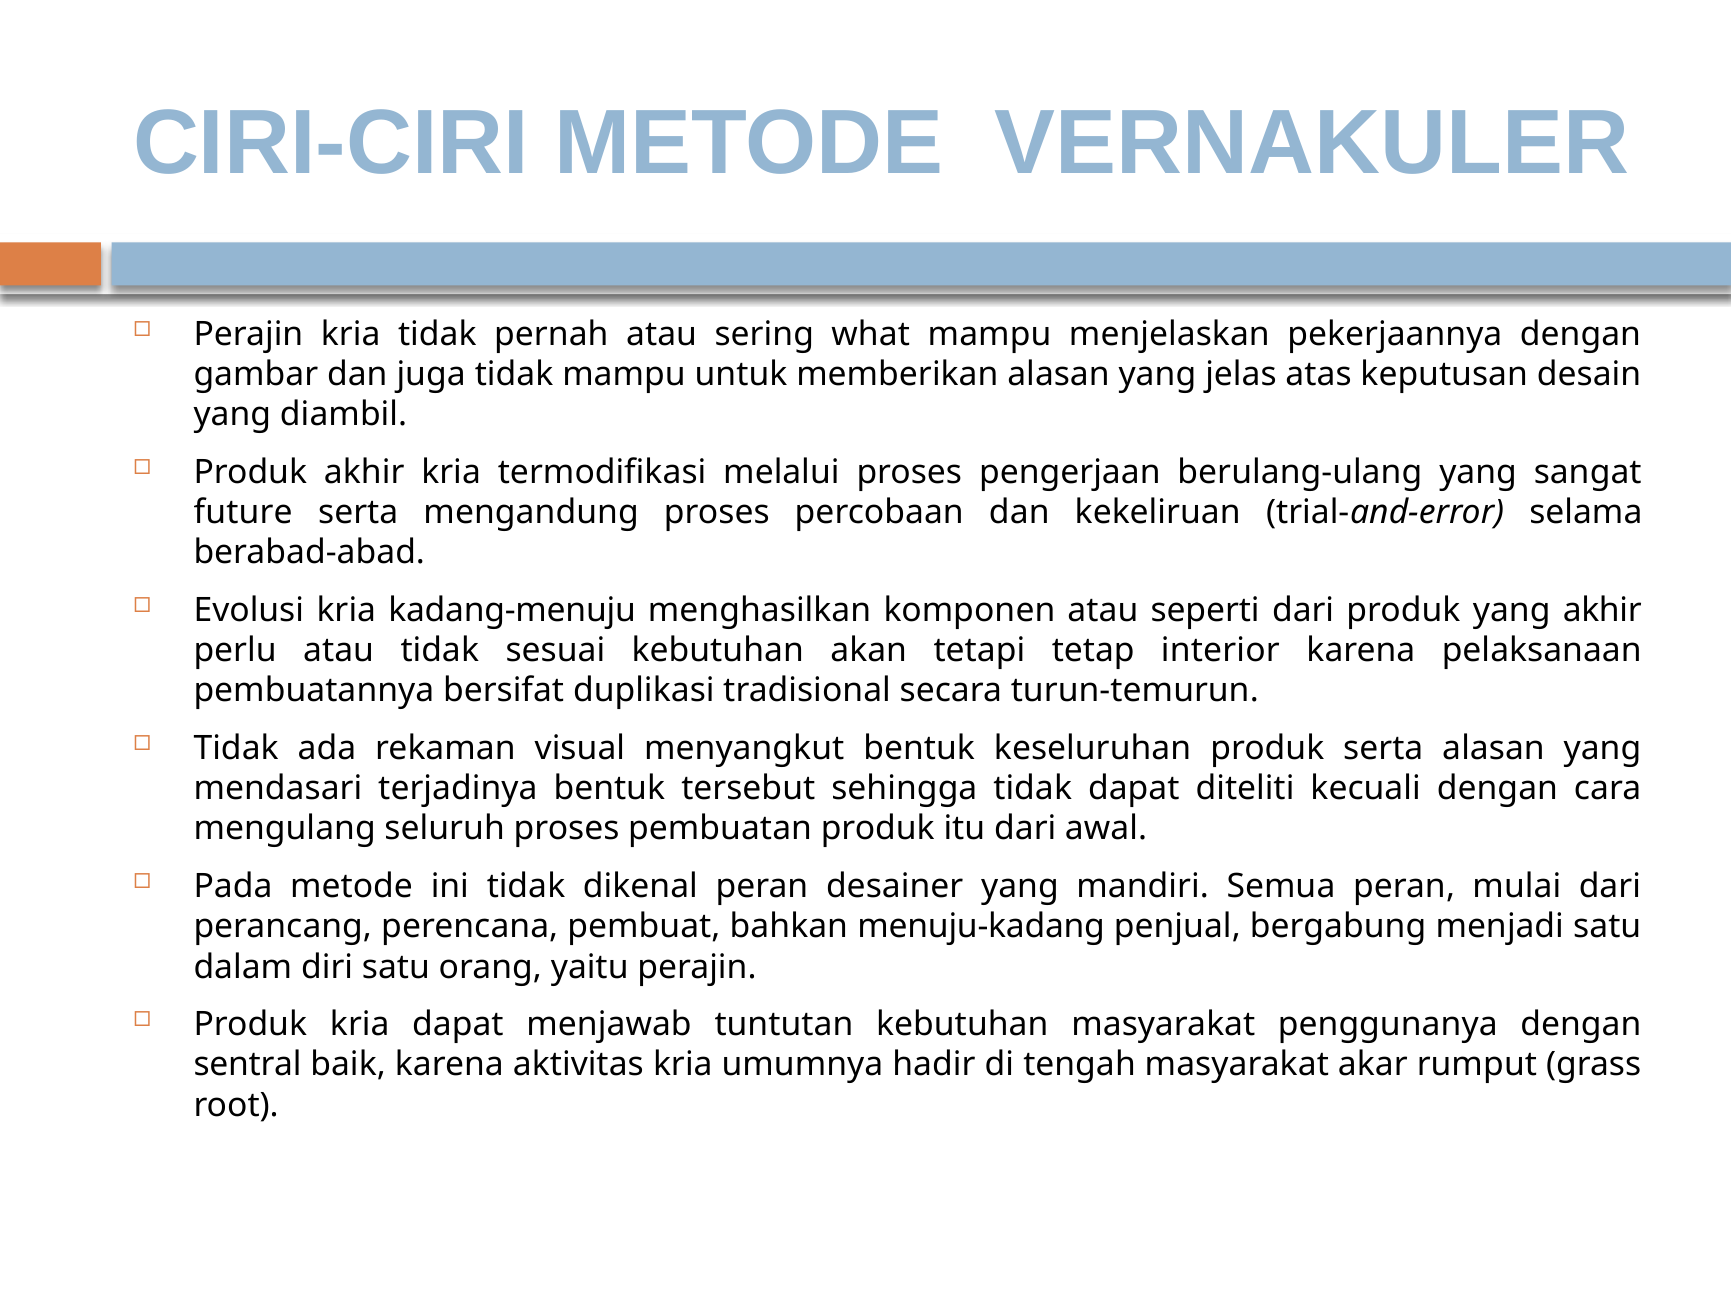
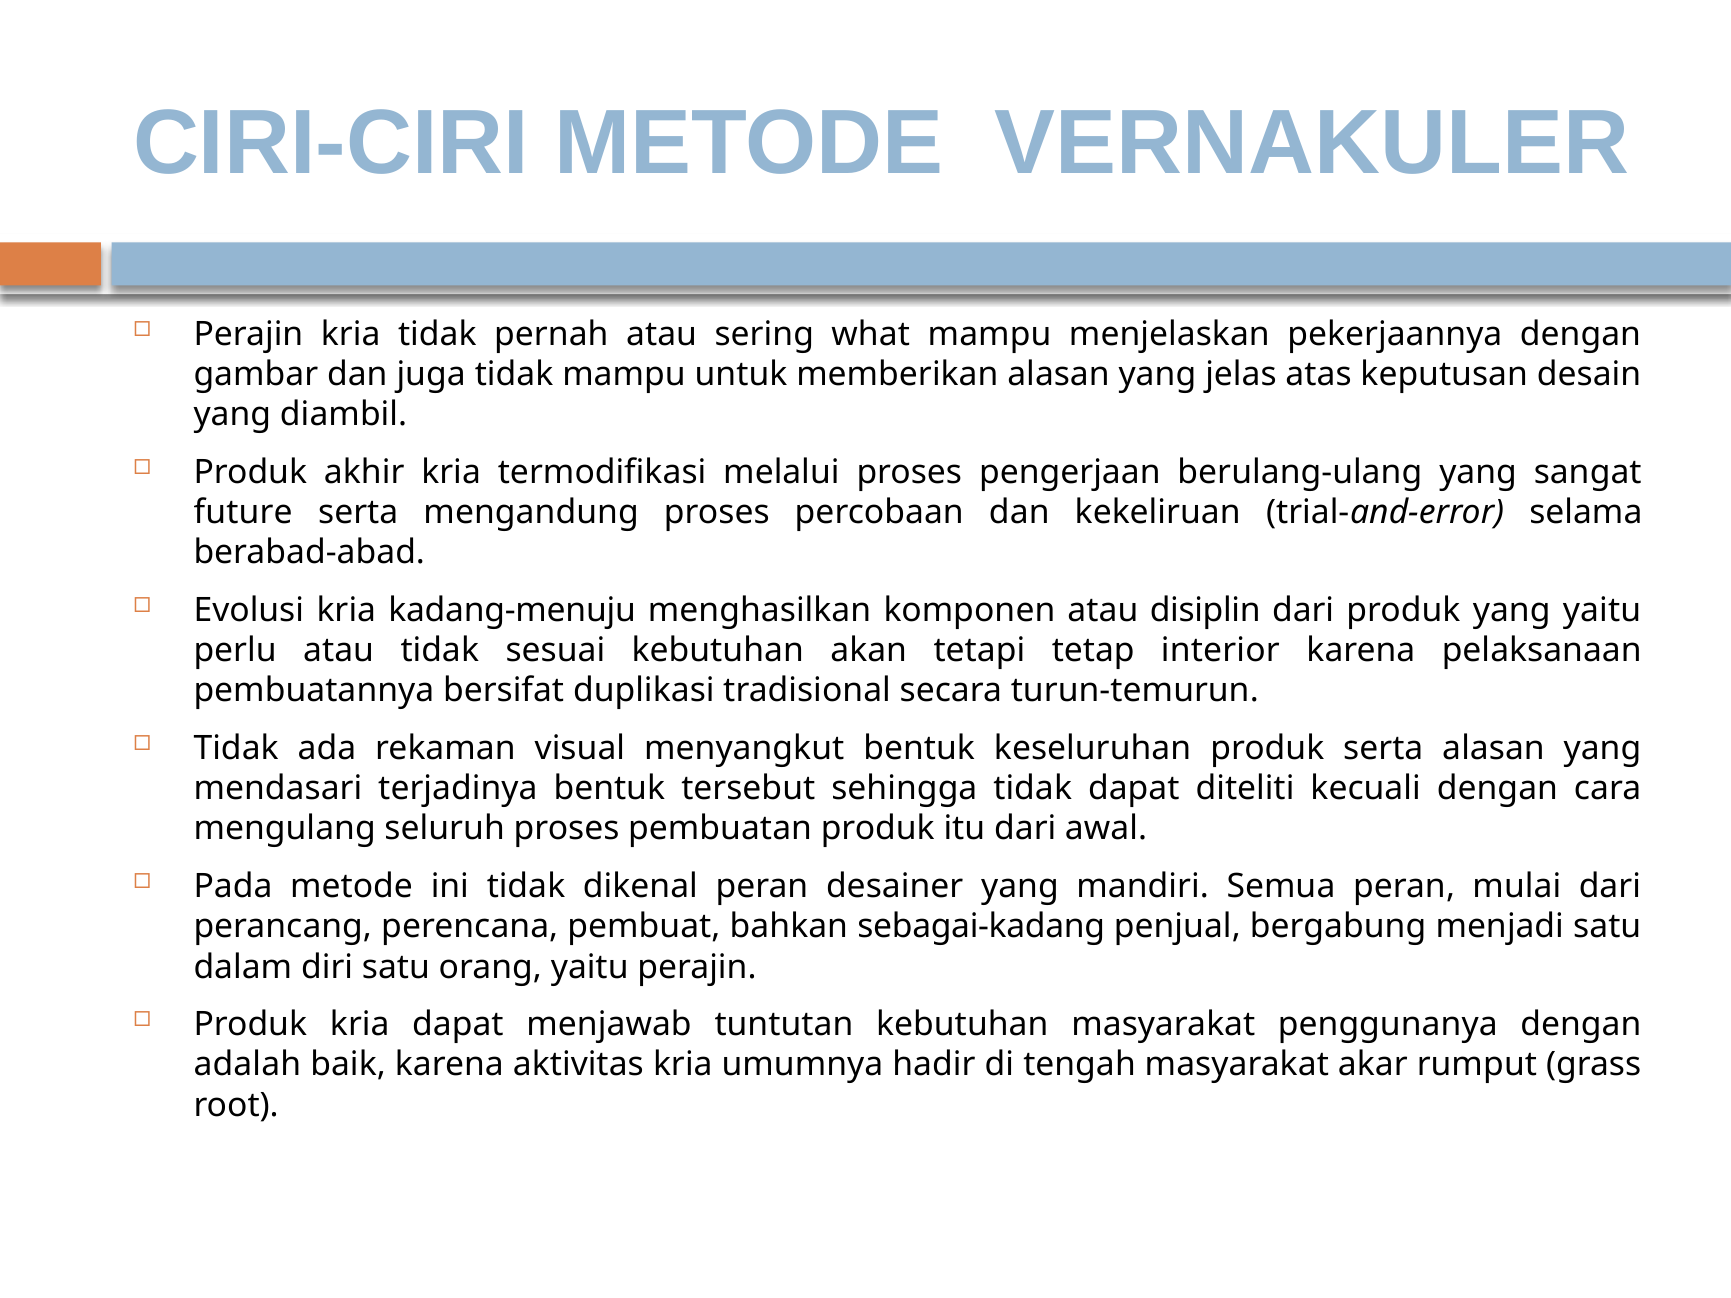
seperti: seperti -> disiplin (1205, 610)
yang akhir: akhir -> yaitu (1602, 610)
menuju-kadang: menuju-kadang -> sebagai-kadang (981, 927)
sentral: sentral -> adalah (247, 1065)
